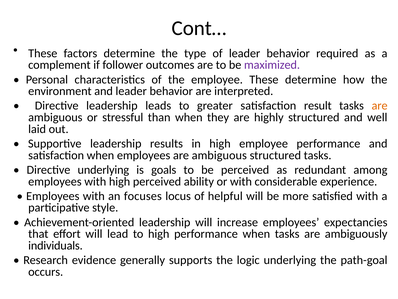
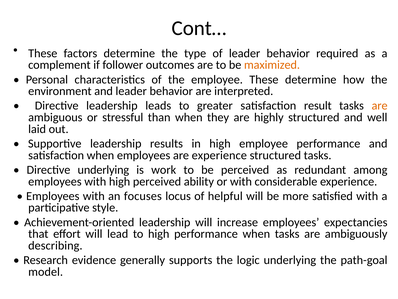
maximized colour: purple -> orange (272, 65)
employees are ambiguous: ambiguous -> experience (219, 155)
goals: goals -> work (164, 170)
individuals: individuals -> describing (55, 245)
occurs: occurs -> model (46, 271)
